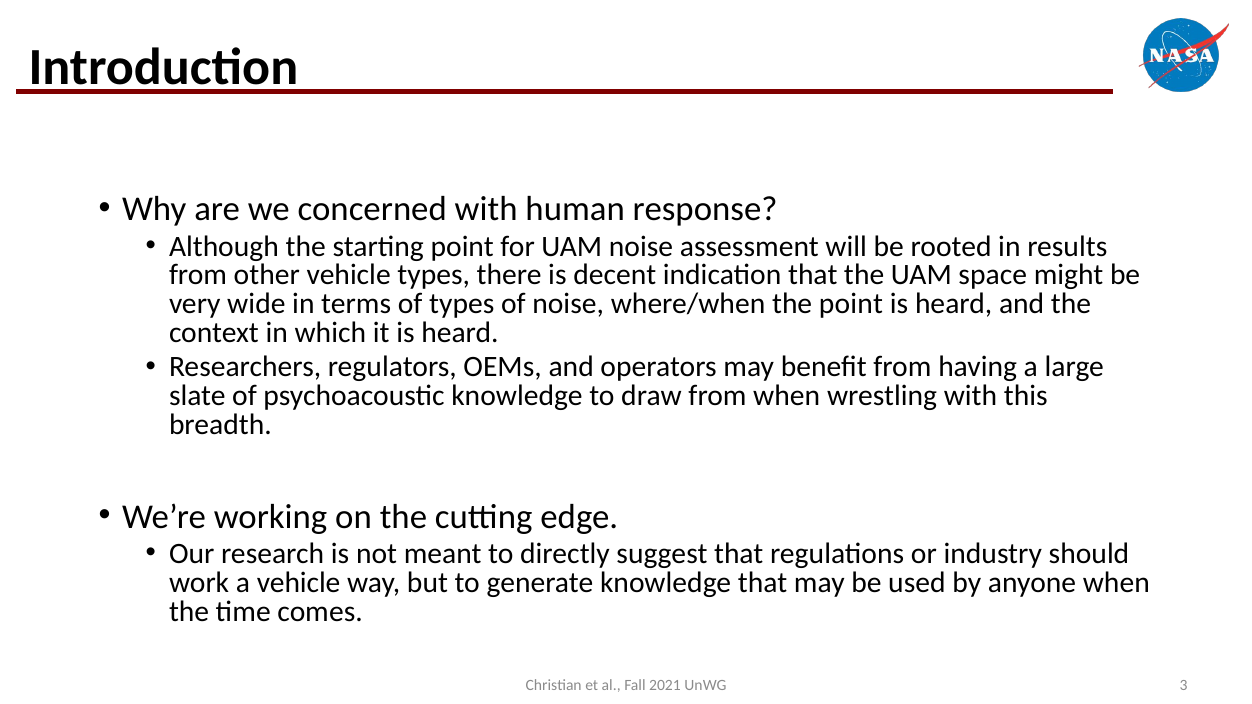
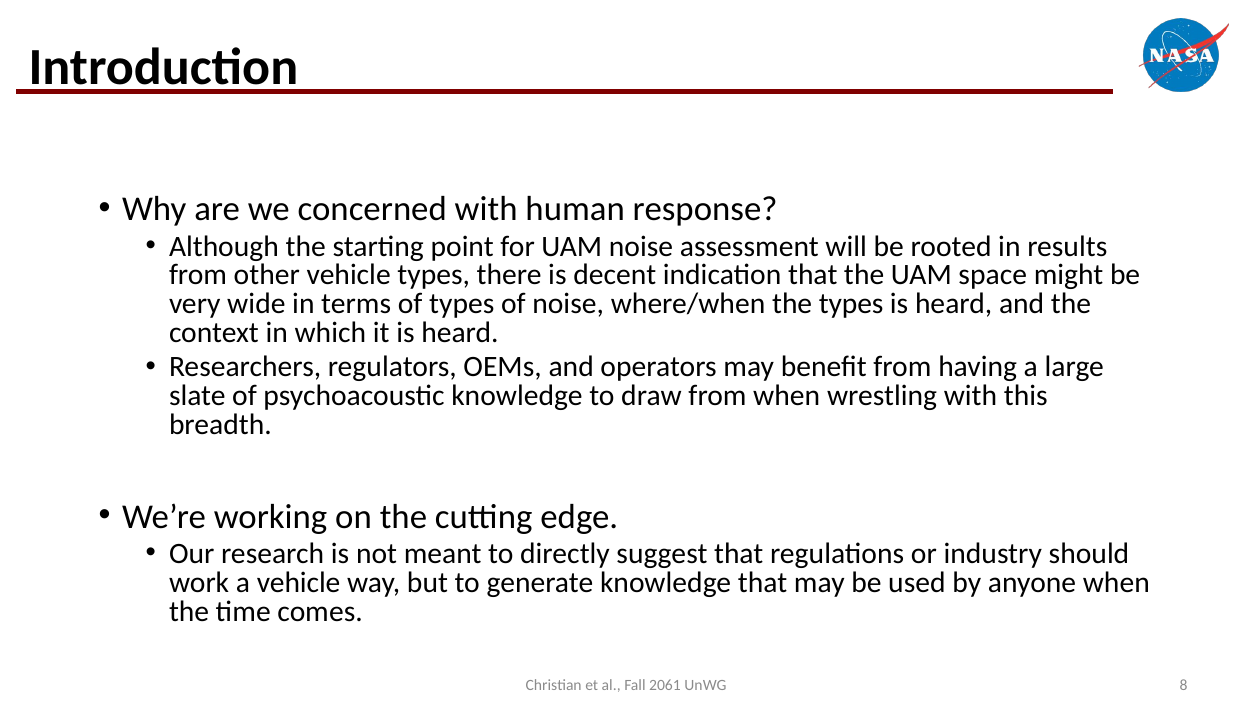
the point: point -> types (851, 304)
2021: 2021 -> 2061 (665, 686)
3: 3 -> 8 (1184, 686)
